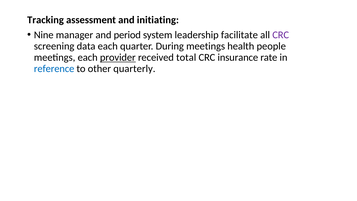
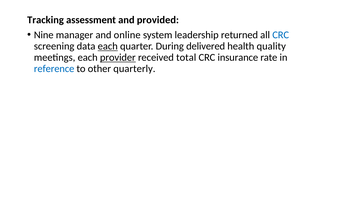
initiating: initiating -> provided (158, 20)
period: period -> online (127, 35)
facilitate: facilitate -> returned (239, 35)
CRC colour: purple -> blue (281, 35)
each underline: none -> present (108, 46)
During meetings: meetings -> delivered (206, 46)
people: people -> quality (271, 46)
